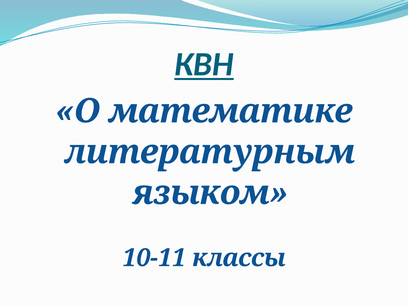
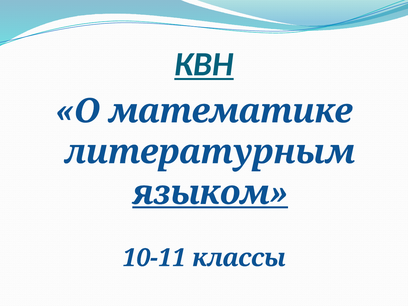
языком underline: none -> present (210, 193)
